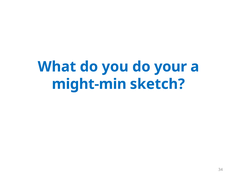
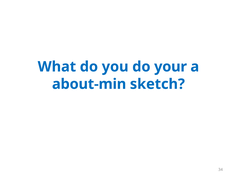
might-min: might-min -> about-min (89, 84)
